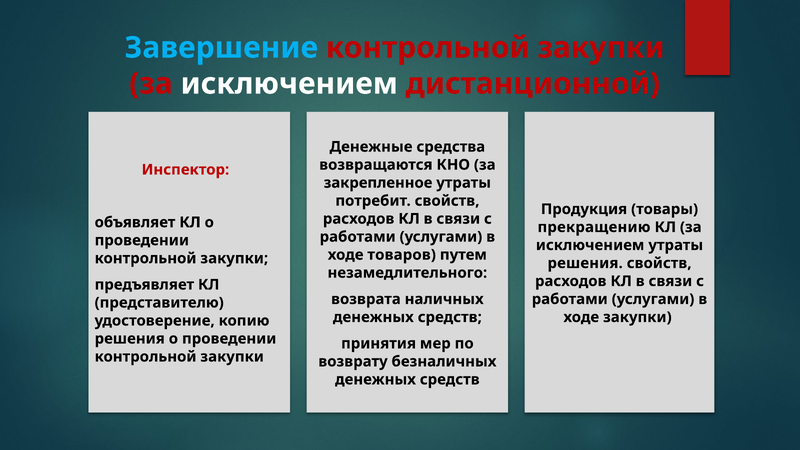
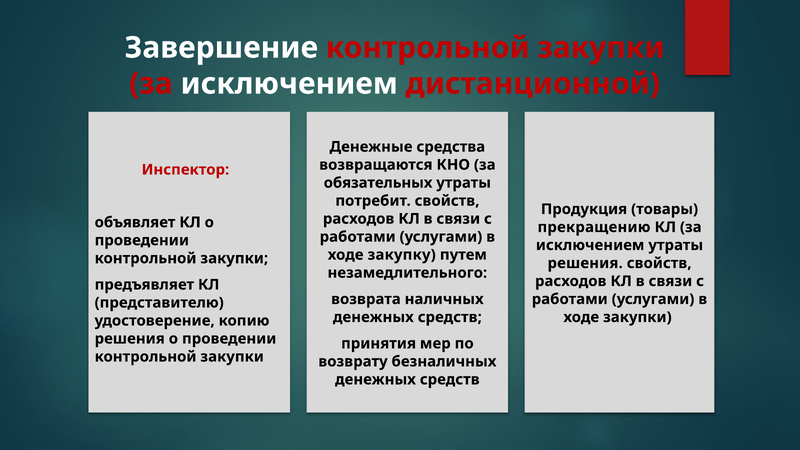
Завершение colour: light blue -> white (221, 48)
закрепленное: закрепленное -> обязательных (378, 183)
товаров: товаров -> закупку (402, 255)
